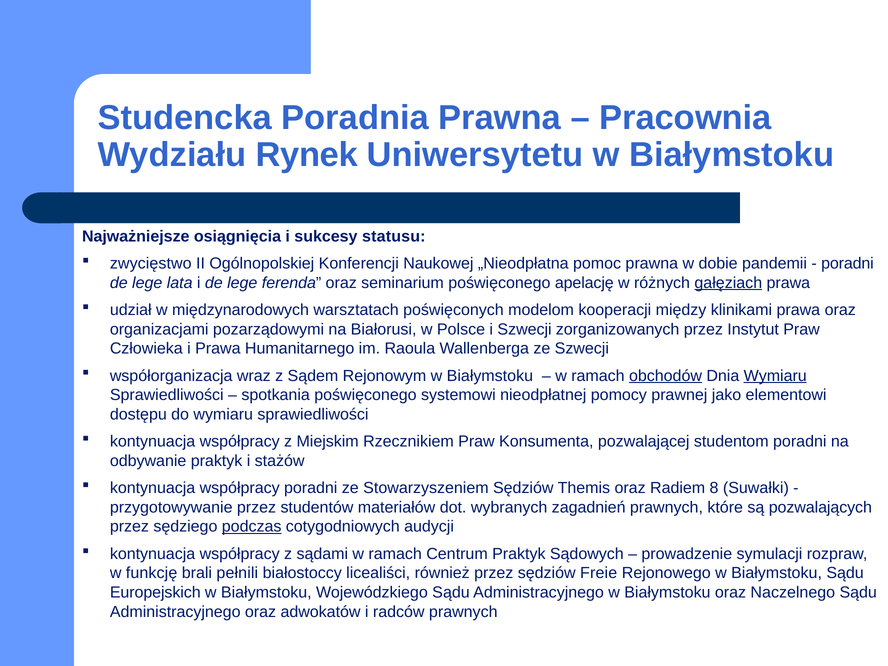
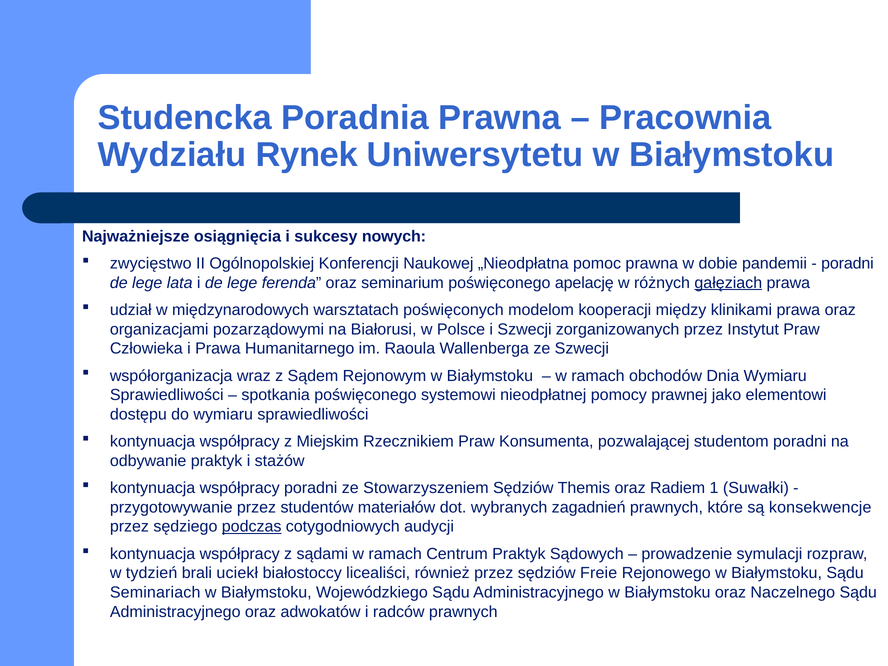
statusu: statusu -> nowych (394, 236)
obchodów underline: present -> none (666, 376)
Wymiaru underline: present -> none (775, 376)
8: 8 -> 1 (714, 488)
pozwalających: pozwalających -> konsekwencje (820, 507)
funkcję: funkcję -> tydzień (152, 573)
pełnili: pełnili -> uciekł (237, 573)
Europejskich: Europejskich -> Seminariach (155, 592)
